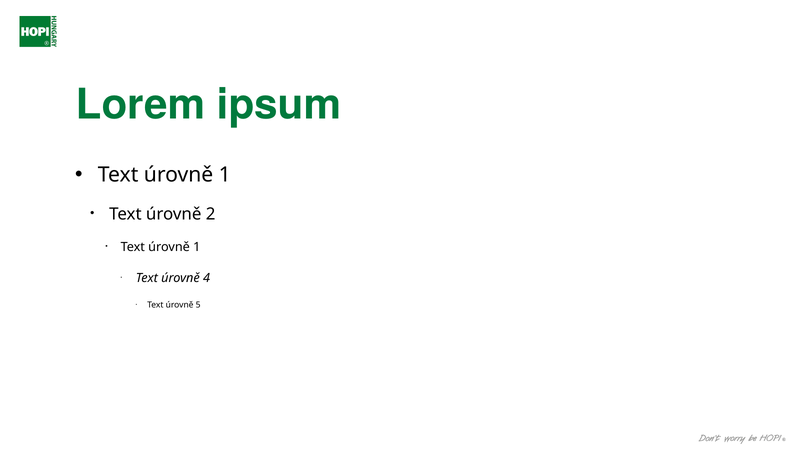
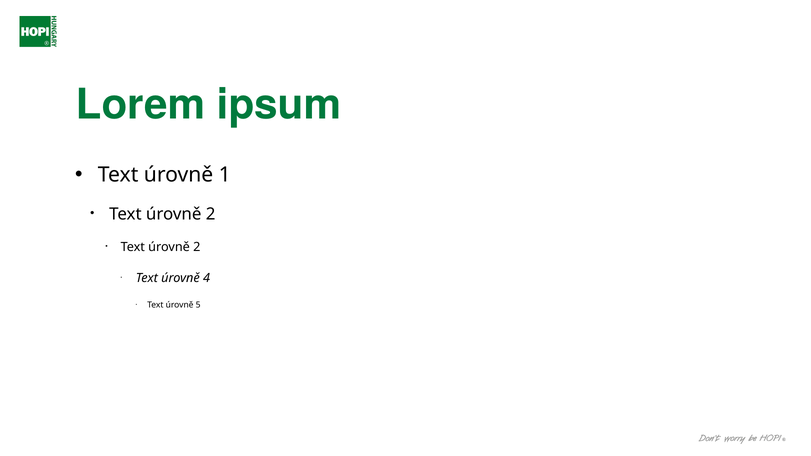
1: 1 -> 2 (197, 247)
